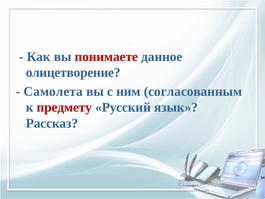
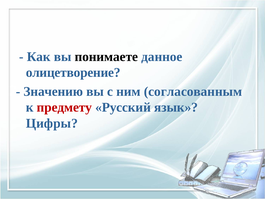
понимаете colour: red -> black (106, 57)
Самолета: Самолета -> Значению (53, 91)
Рассказ: Рассказ -> Цифры (52, 123)
